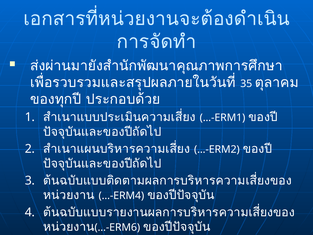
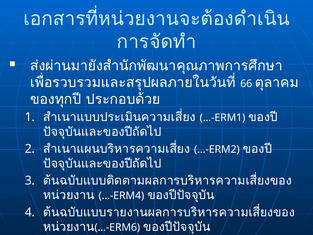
35: 35 -> 66 (246, 84)
